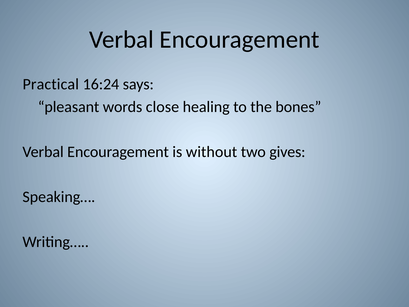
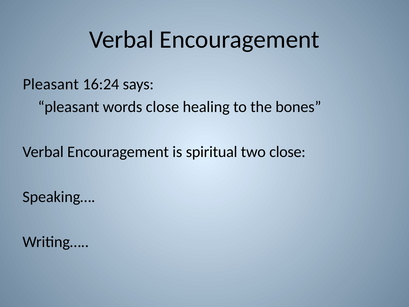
Practical: Practical -> Pleasant (51, 84)
without: without -> spiritual (212, 152)
two gives: gives -> close (287, 152)
